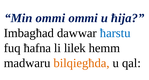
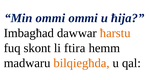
ħarstu colour: blue -> orange (115, 33)
ħafna: ħafna -> skont (37, 48)
lilek: lilek -> ftira (75, 48)
